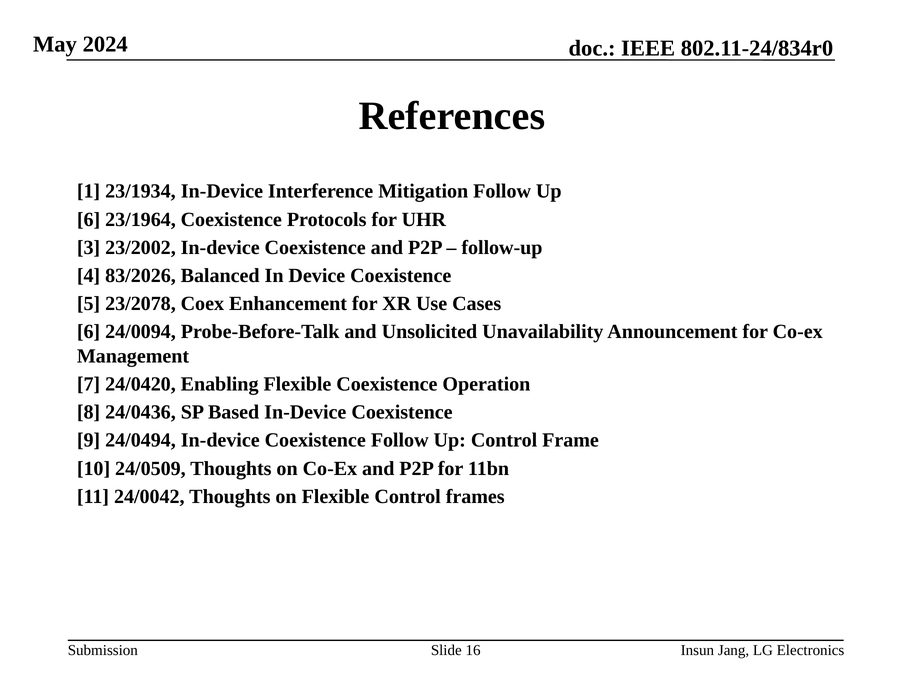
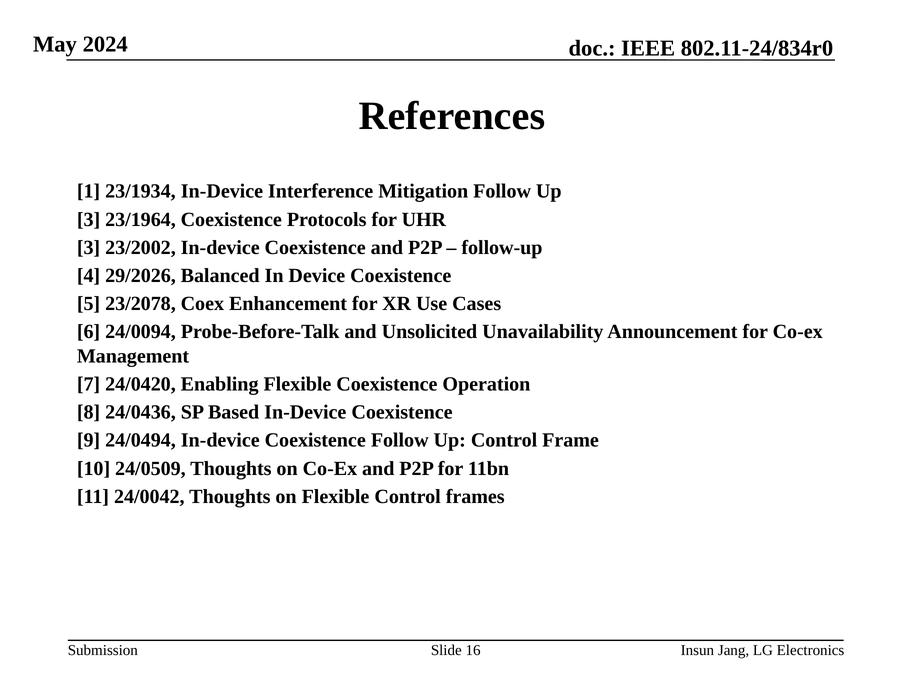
6: 6 -> 3 (89, 219)
83/2026: 83/2026 -> 29/2026 (141, 276)
